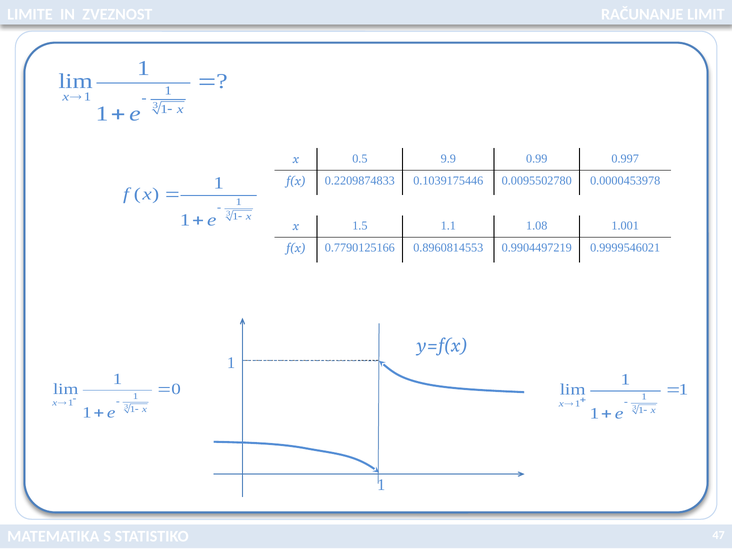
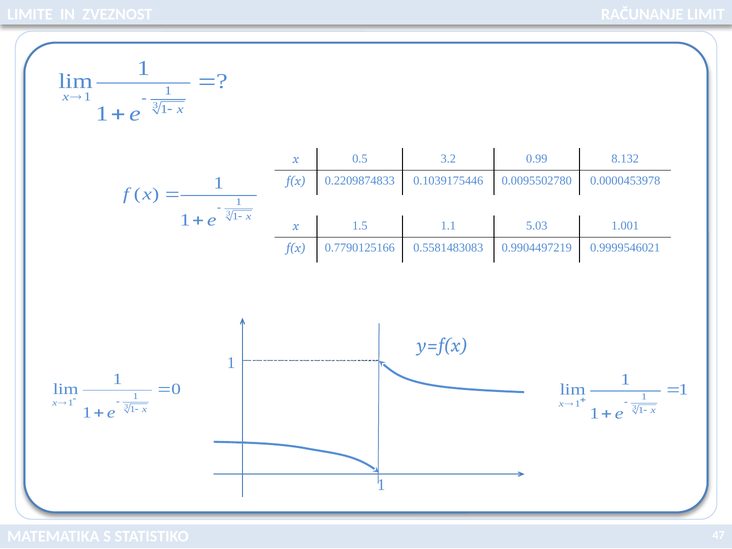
9.9: 9.9 -> 3.2 (448, 159)
0.997: 0.997 -> 8.132 (625, 159)
1.08: 1.08 -> 5.03 (537, 226)
0.8960814553: 0.8960814553 -> 0.5581483083 (448, 248)
